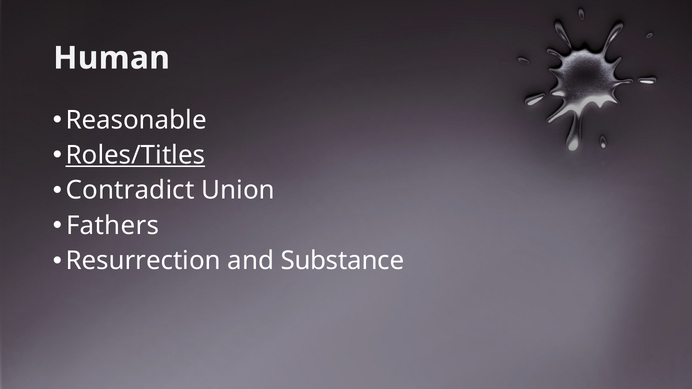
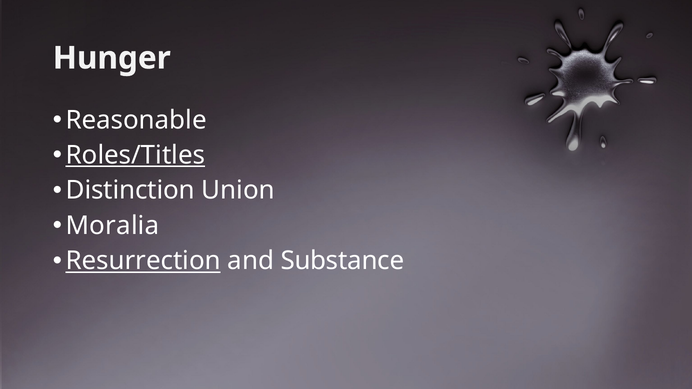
Human: Human -> Hunger (112, 58)
Contradict: Contradict -> Distinction (130, 191)
Fathers: Fathers -> Moralia (113, 226)
Resurrection underline: none -> present (143, 261)
